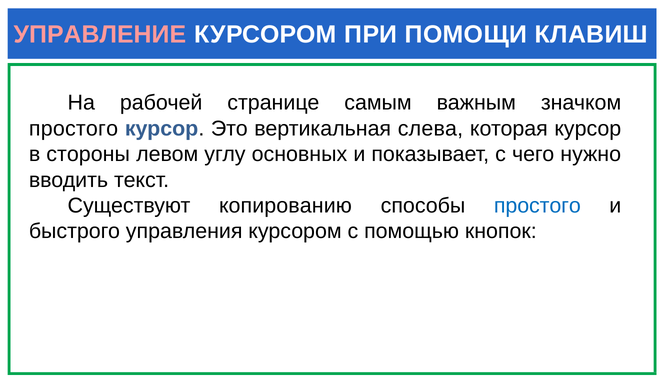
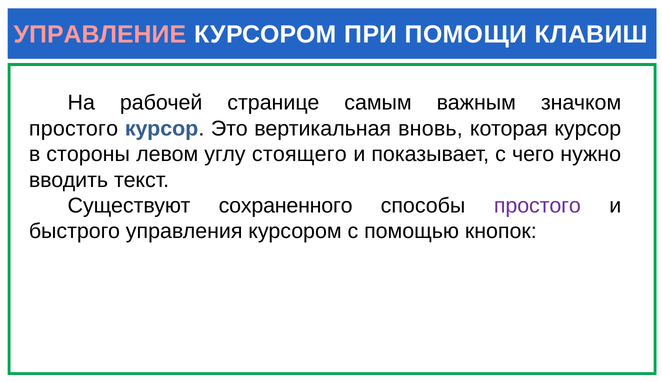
слева: слева -> вновь (430, 129)
основных: основных -> стоящего (299, 154)
копированию: копированию -> сохраненного (286, 206)
простого colour: blue -> purple (537, 206)
